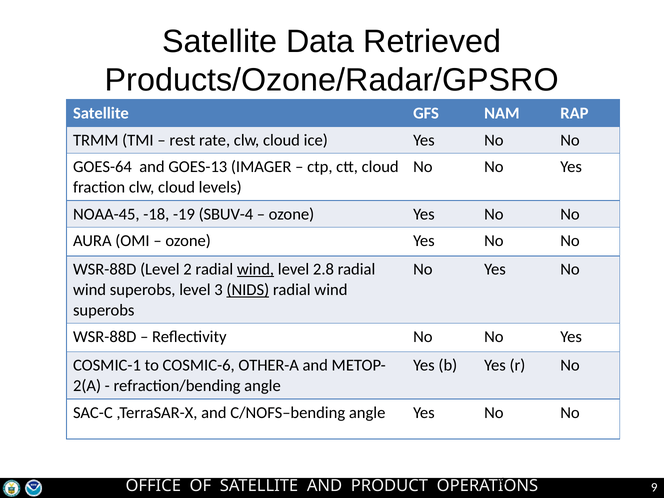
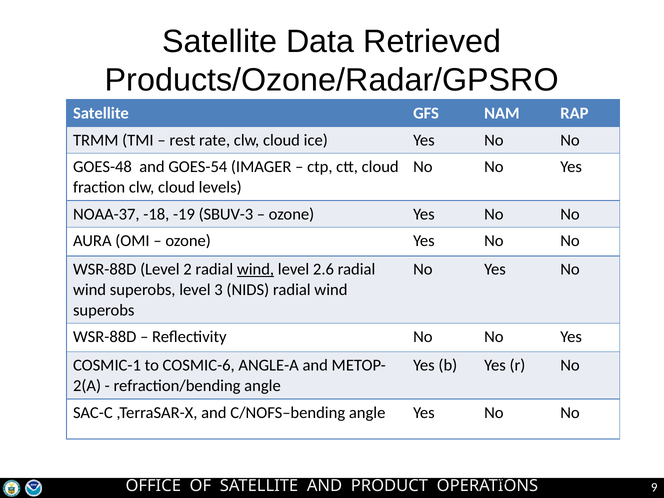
GOES-64: GOES-64 -> GOES-48 (102, 167)
GOES-13: GOES-13 -> GOES-54 (198, 167)
NOAA-45: NOAA-45 -> NOAA-37 (106, 214)
SBUV-4: SBUV-4 -> SBUV-3 (226, 214)
2.8: 2.8 -> 2.6 (323, 270)
NIDS underline: present -> none (248, 290)
OTHER-A: OTHER-A -> ANGLE-A (269, 365)
